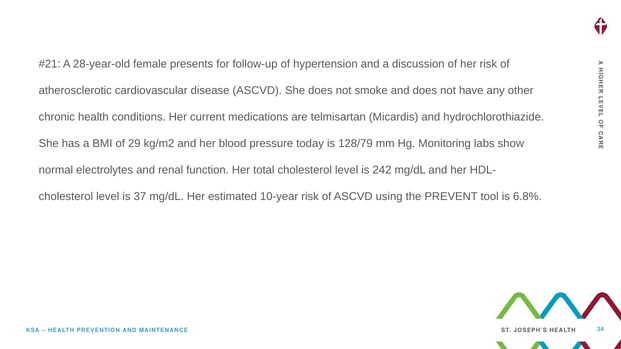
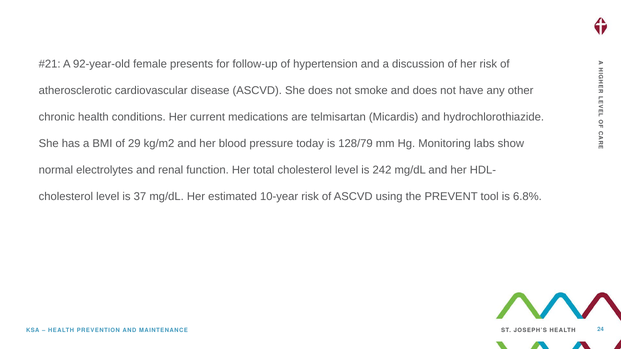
28-year-old: 28-year-old -> 92-year-old (102, 64)
